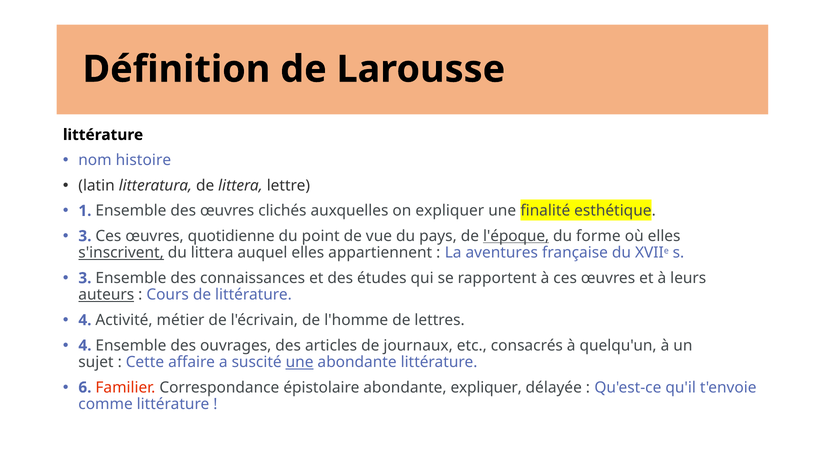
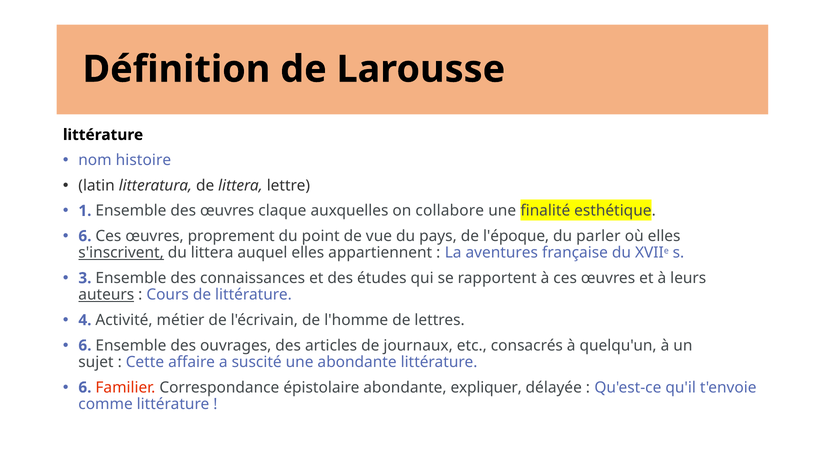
clichés: clichés -> claque (282, 211)
on expliquer: expliquer -> collabore (450, 211)
3: 3 -> 6 (85, 236)
quotidienne: quotidienne -> proprement (231, 236)
l'époque underline: present -> none (516, 236)
forme: forme -> parler (598, 236)
4: 4 -> 6 (85, 345)
une underline: present -> none (300, 362)
